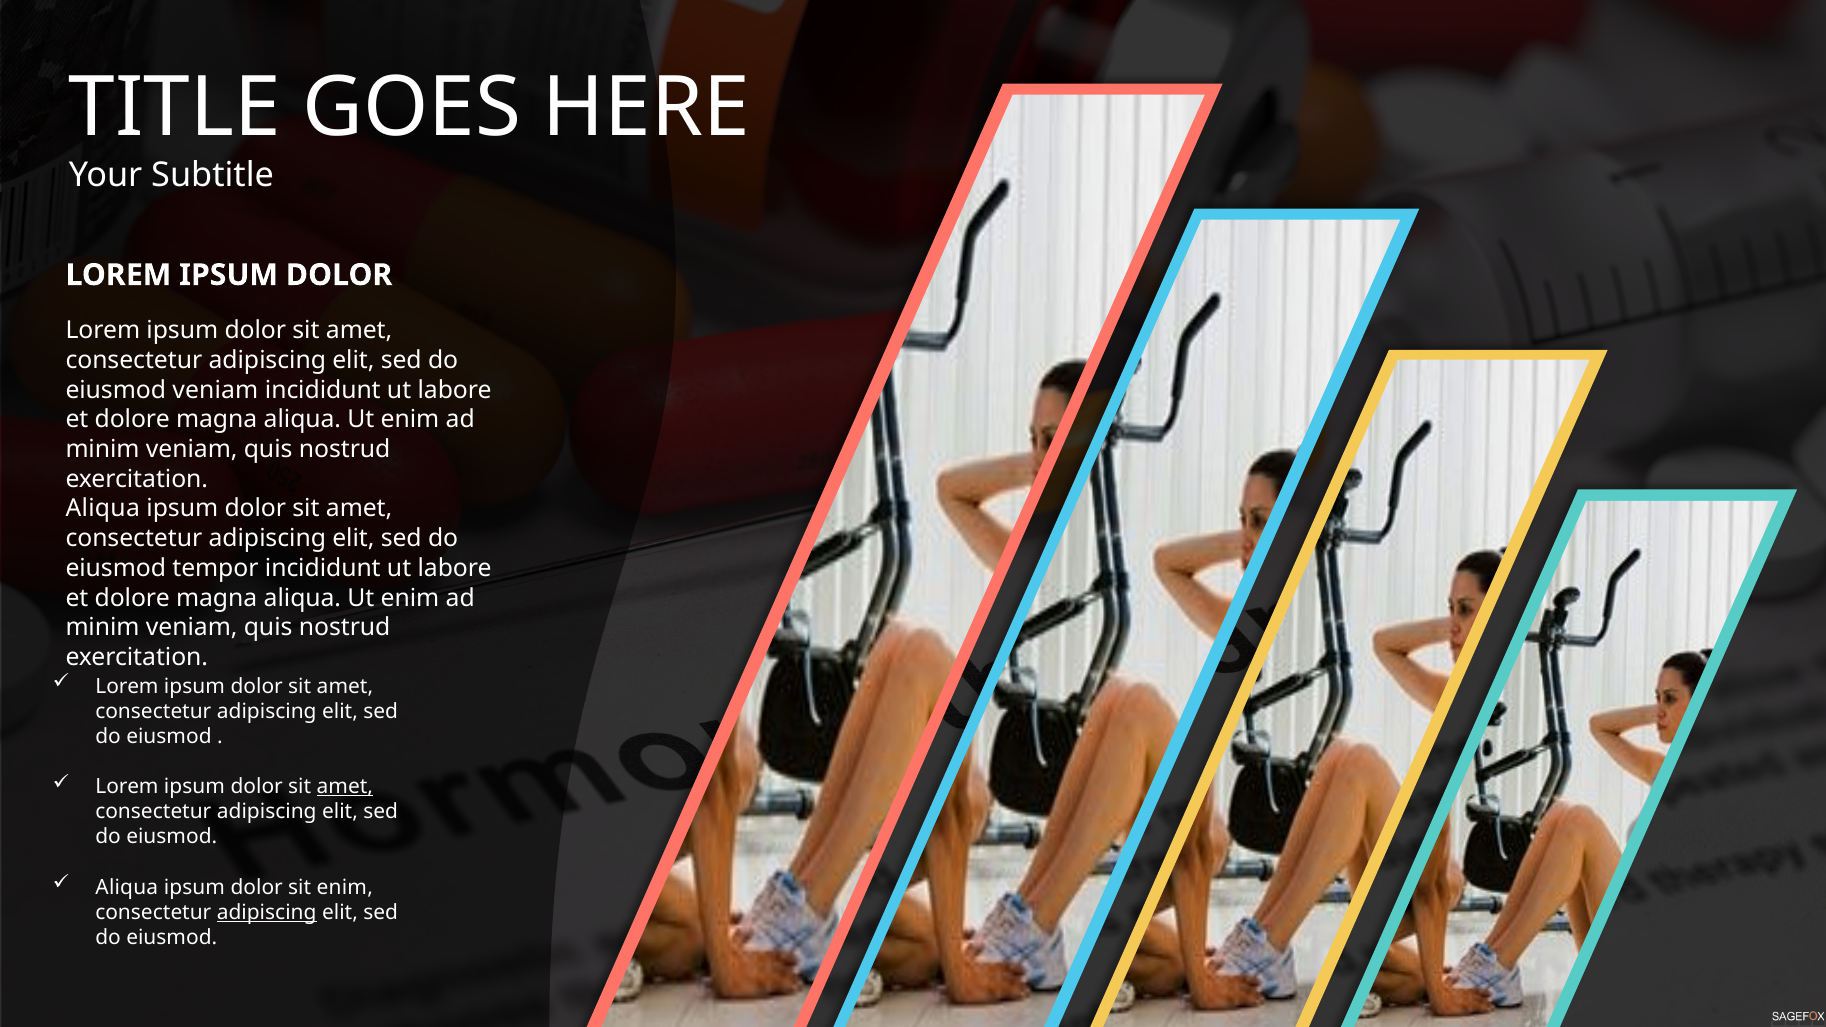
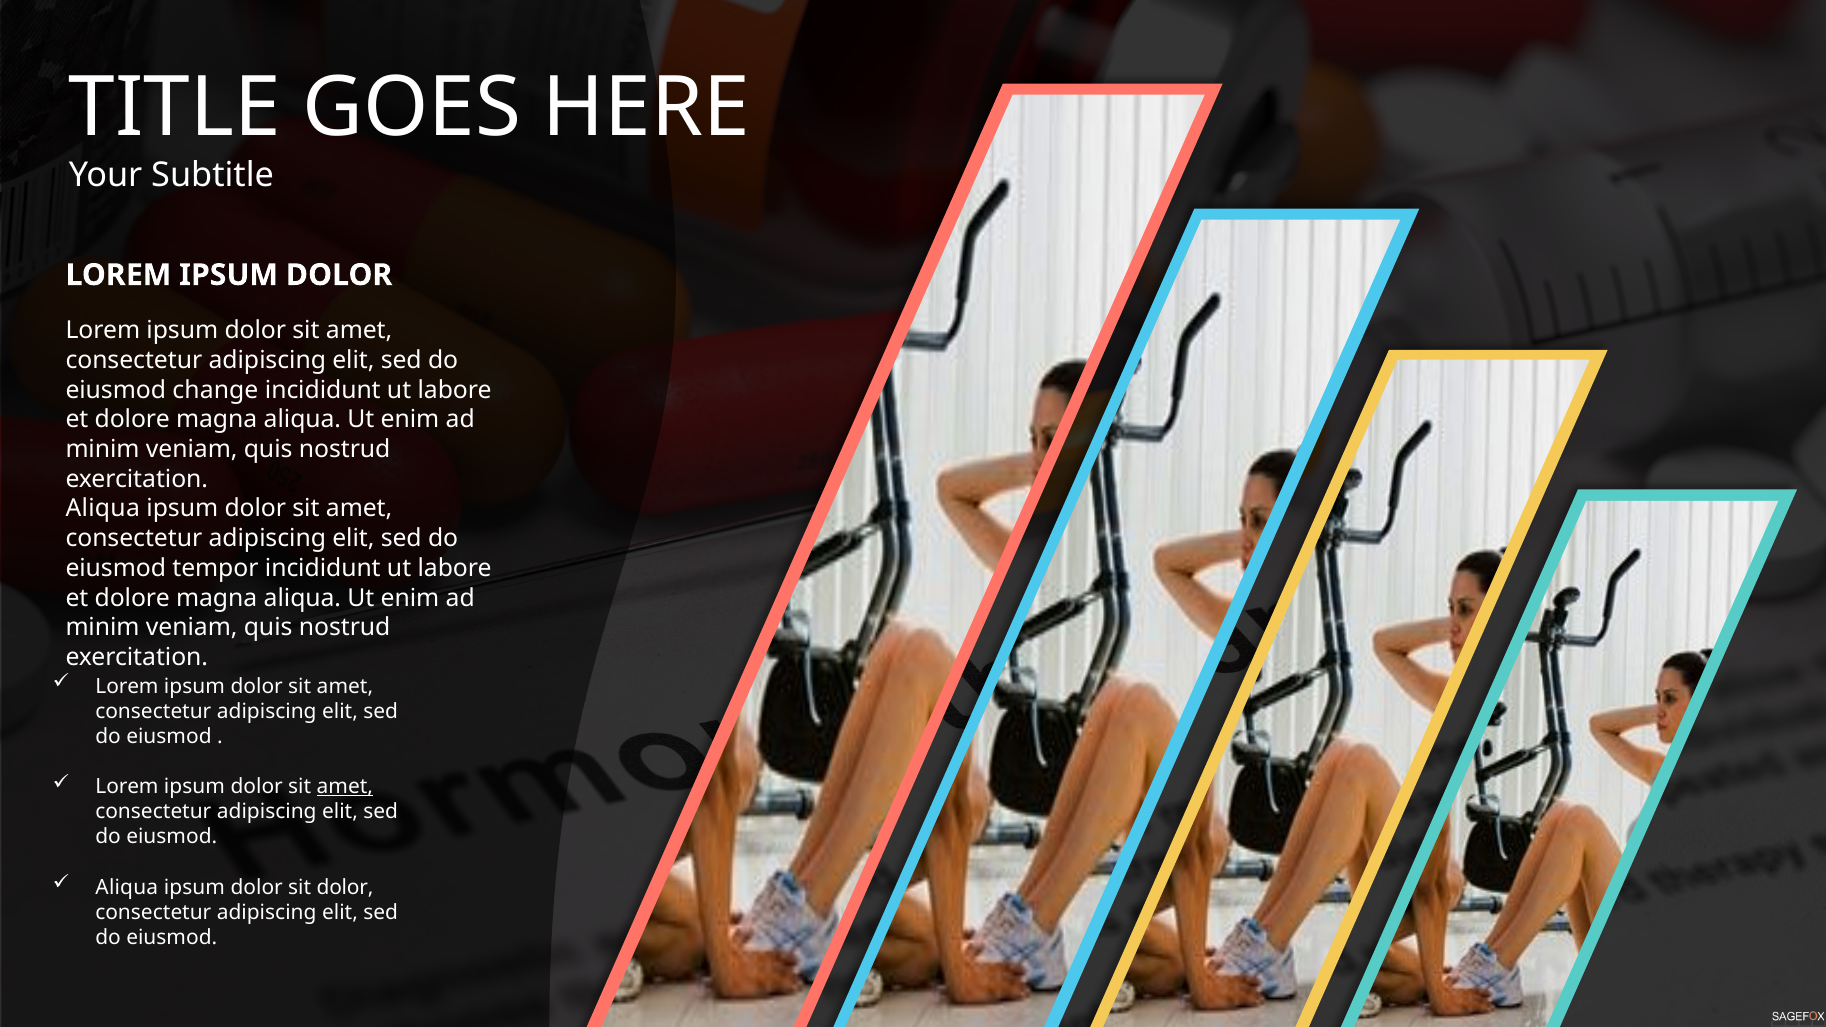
eiusmod veniam: veniam -> change (215, 390)
sit enim: enim -> dolor (345, 887)
adipiscing underline: present -> none (267, 912)
